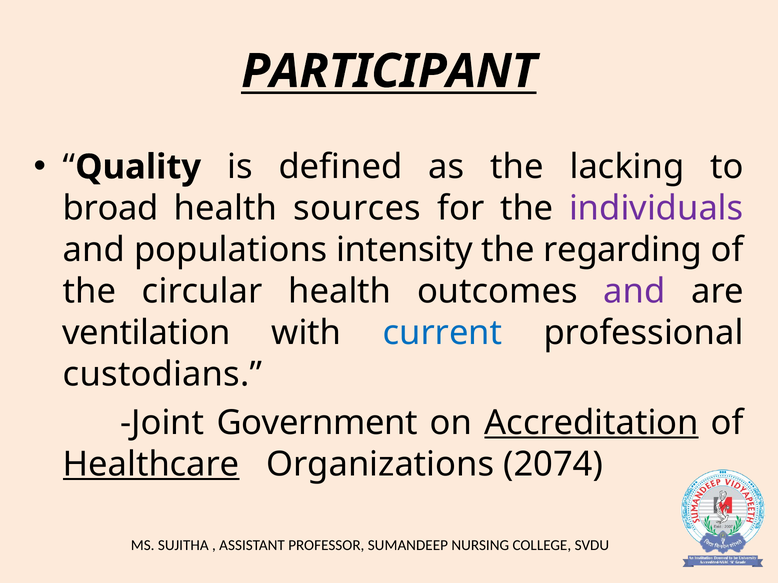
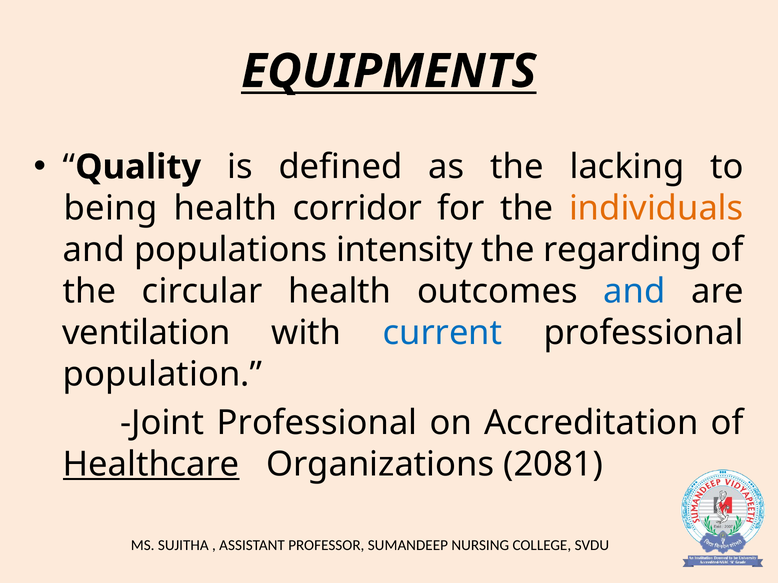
PARTICIPANT: PARTICIPANT -> EQUIPMENTS (389, 71)
broad: broad -> being (110, 209)
sources: sources -> corridor (357, 209)
individuals colour: purple -> orange (656, 209)
and colour: purple -> blue (634, 292)
custodians: custodians -> population (163, 375)
Joint Government: Government -> Professional (317, 423)
Accreditation underline: present -> none (592, 423)
2074: 2074 -> 2081 (553, 465)
